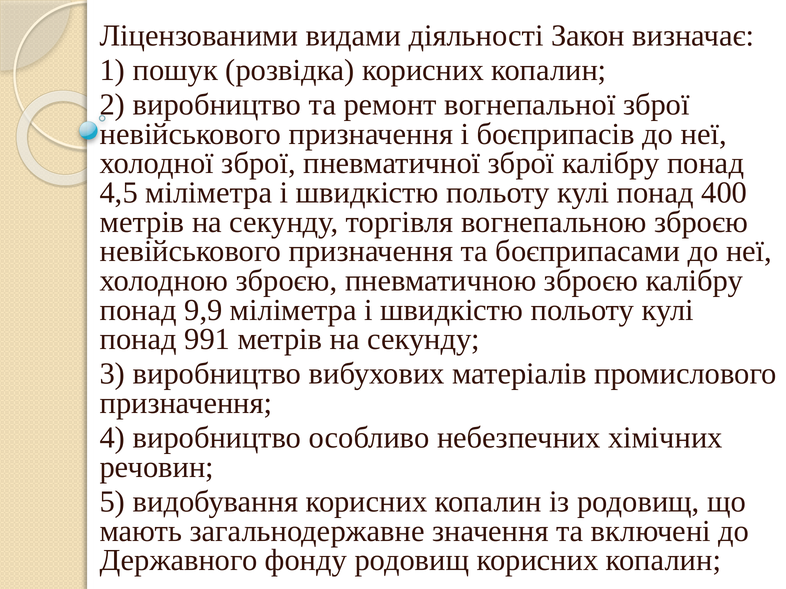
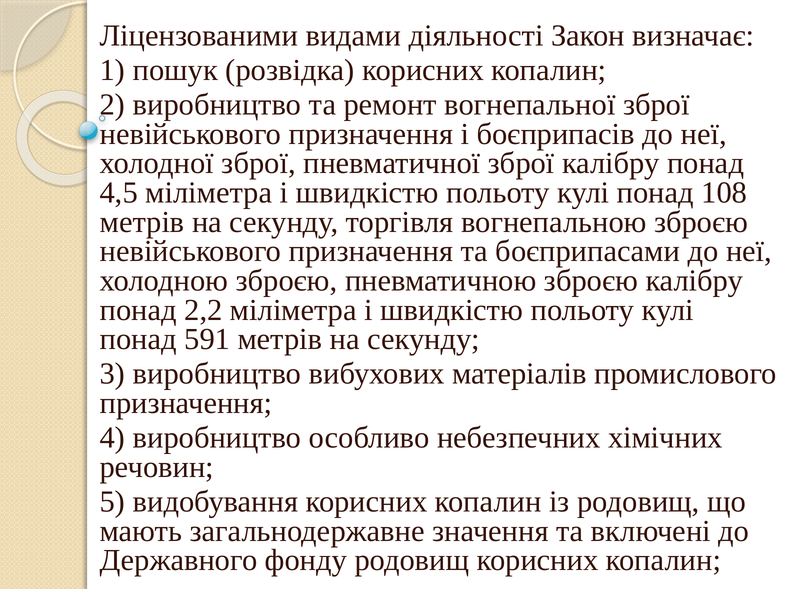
400: 400 -> 108 (724, 193)
9,9: 9,9 -> 2,2 (203, 310)
991: 991 -> 591 (207, 340)
